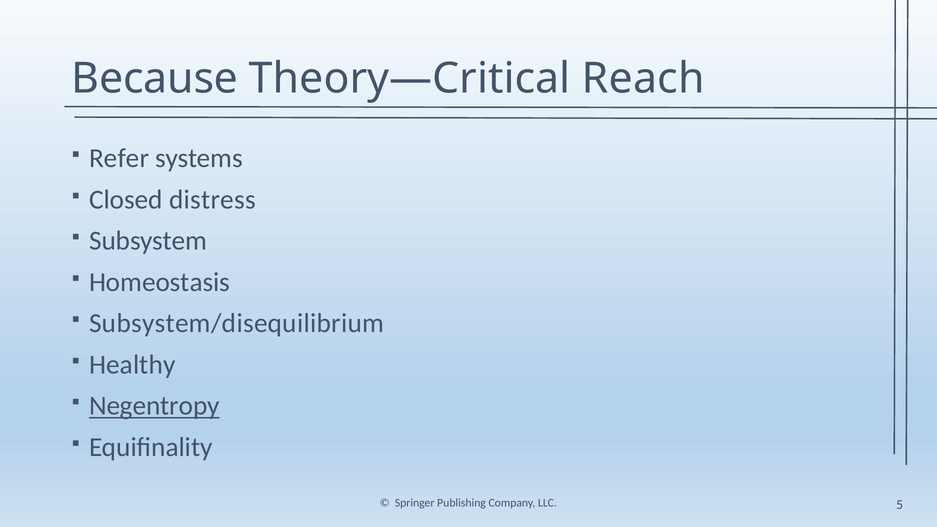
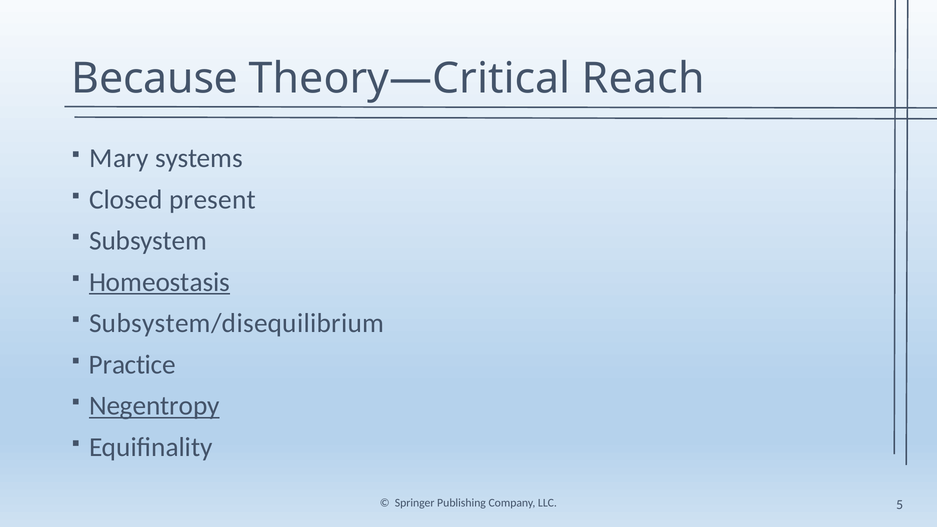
Refer: Refer -> Mary (119, 158)
distress: distress -> present (213, 200)
Homeostasis underline: none -> present (160, 282)
Healthy: Healthy -> Practice (132, 365)
